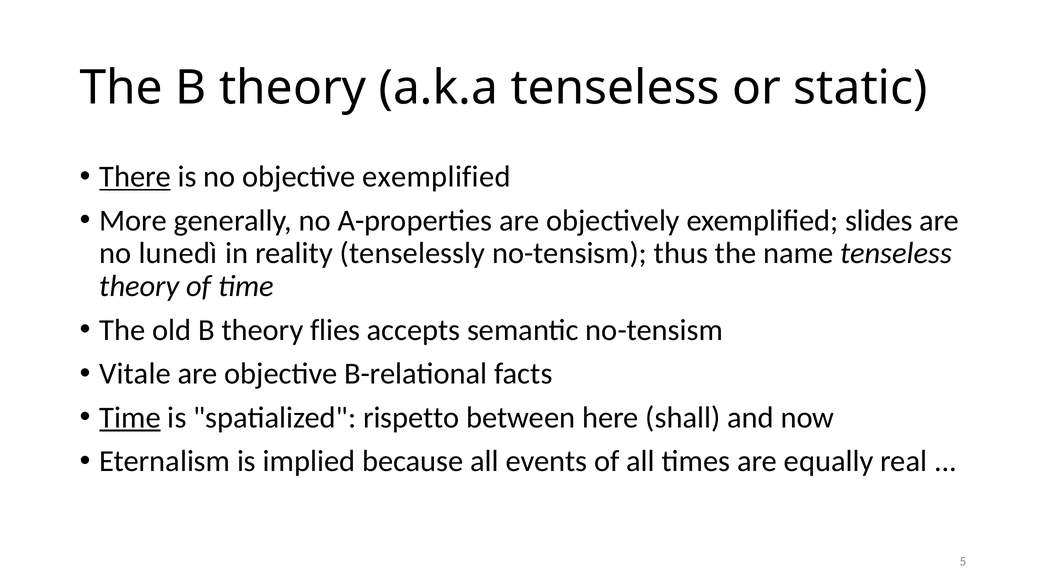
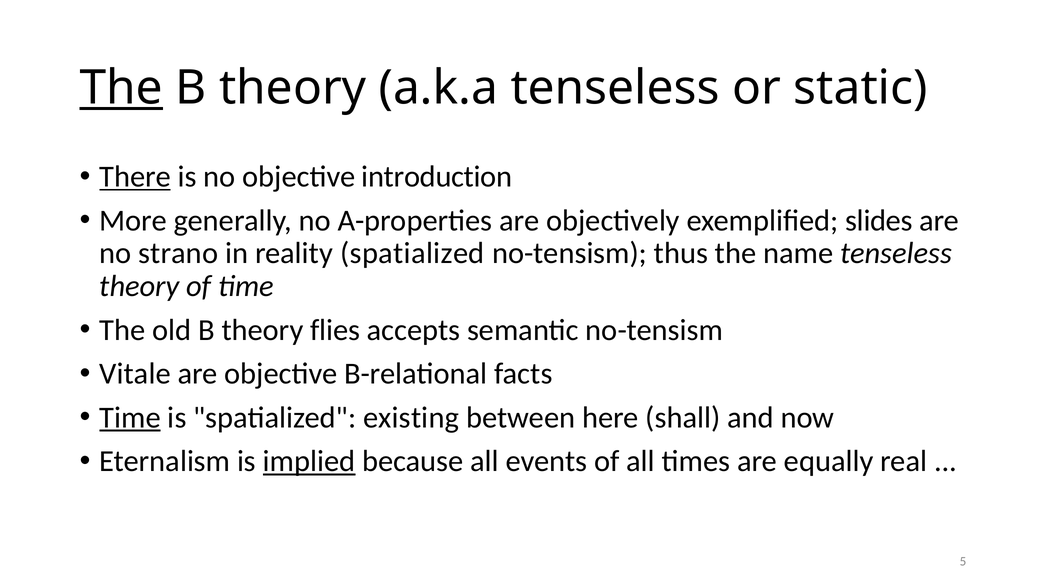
The underline: none -> present (121, 88)
objective exemplified: exemplified -> introduction (437, 177)
lunedì: lunedì -> strano (178, 253)
reality tenselessly: tenselessly -> spatialized (412, 253)
rispetto: rispetto -> existing (411, 418)
implied underline: none -> present (309, 462)
